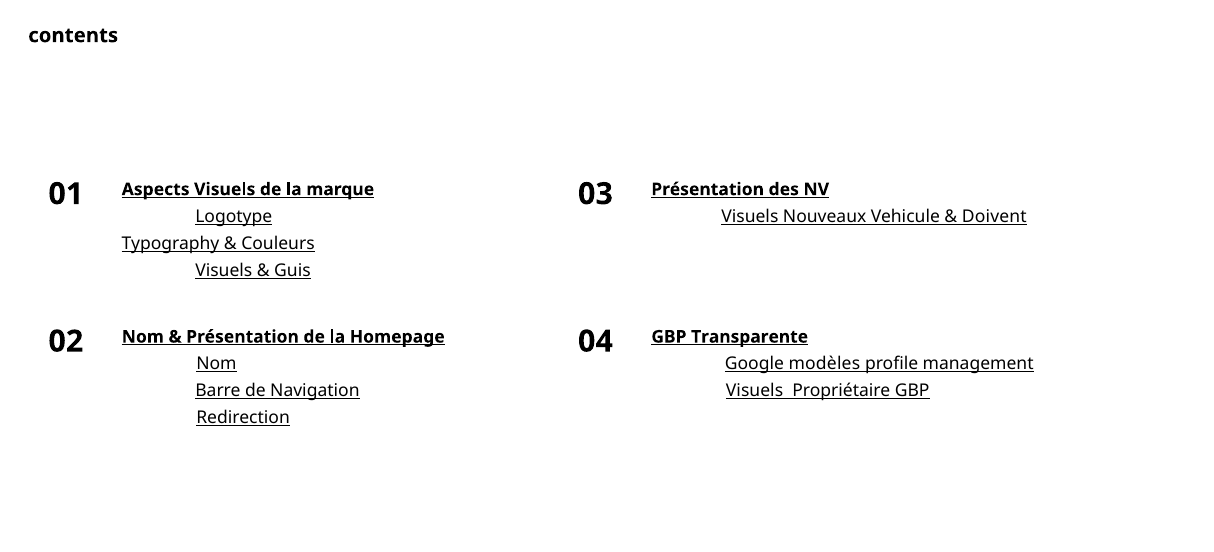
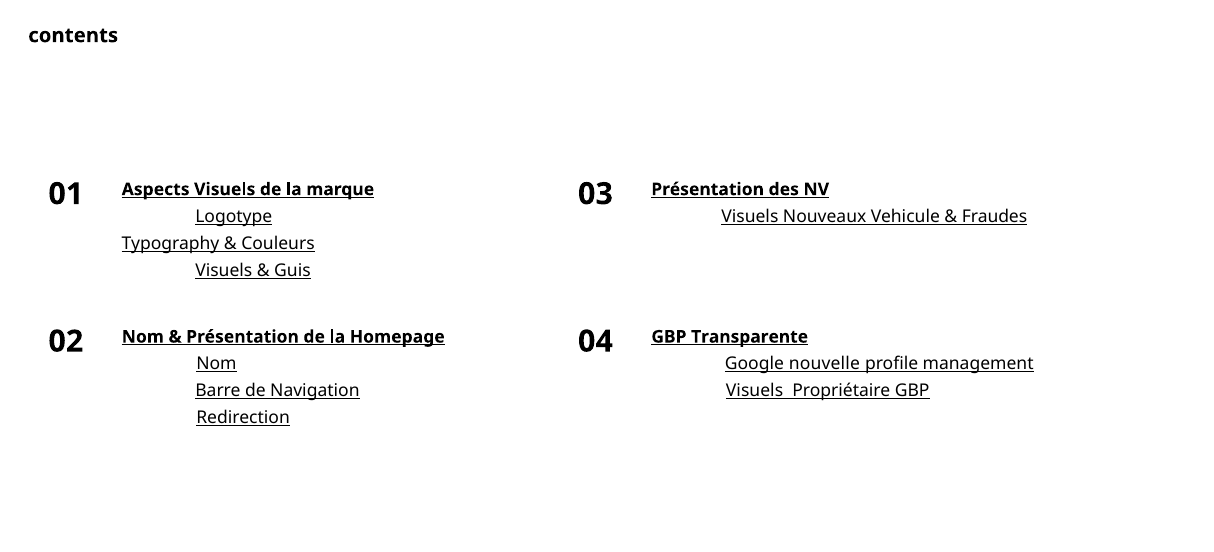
Doivent: Doivent -> Fraudes (994, 216)
modèles: modèles -> nouvelle (824, 364)
